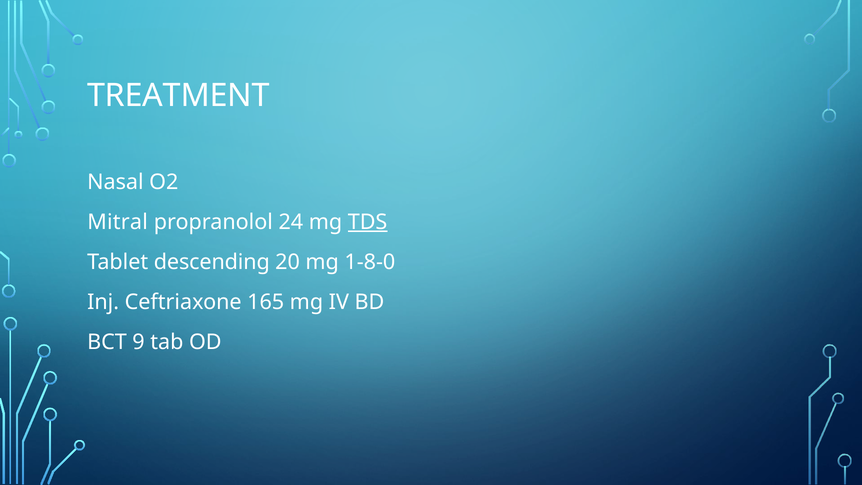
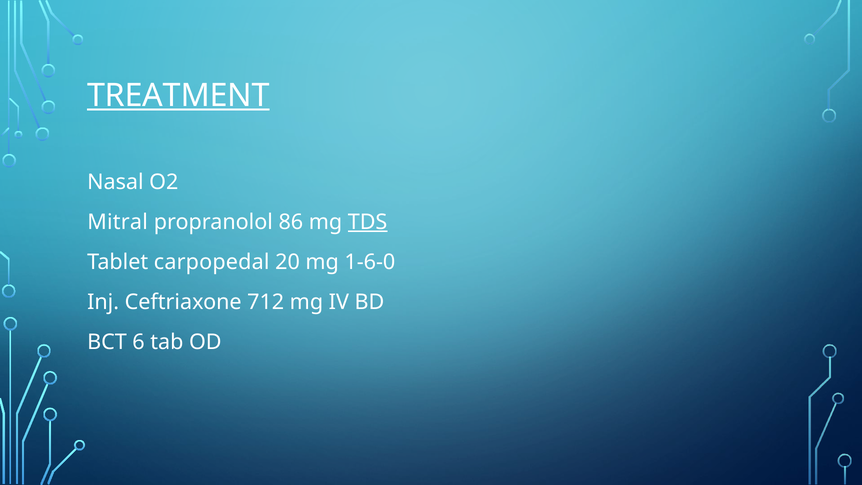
TREATMENT underline: none -> present (178, 96)
24: 24 -> 86 (291, 222)
descending: descending -> carpopedal (212, 262)
1-8-0: 1-8-0 -> 1-6-0 (370, 262)
165: 165 -> 712 (266, 302)
9: 9 -> 6 (139, 342)
